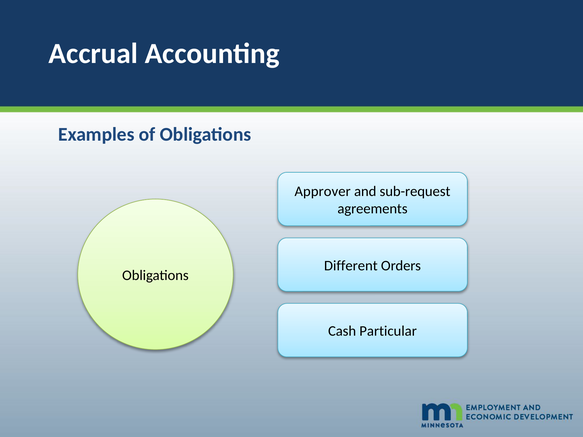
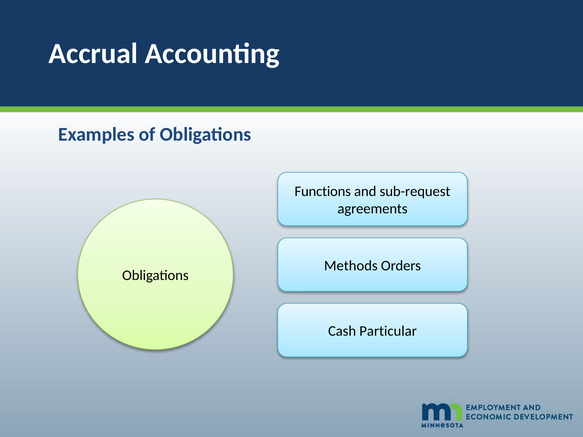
Approver: Approver -> Functions (323, 191)
Different: Different -> Methods (351, 266)
